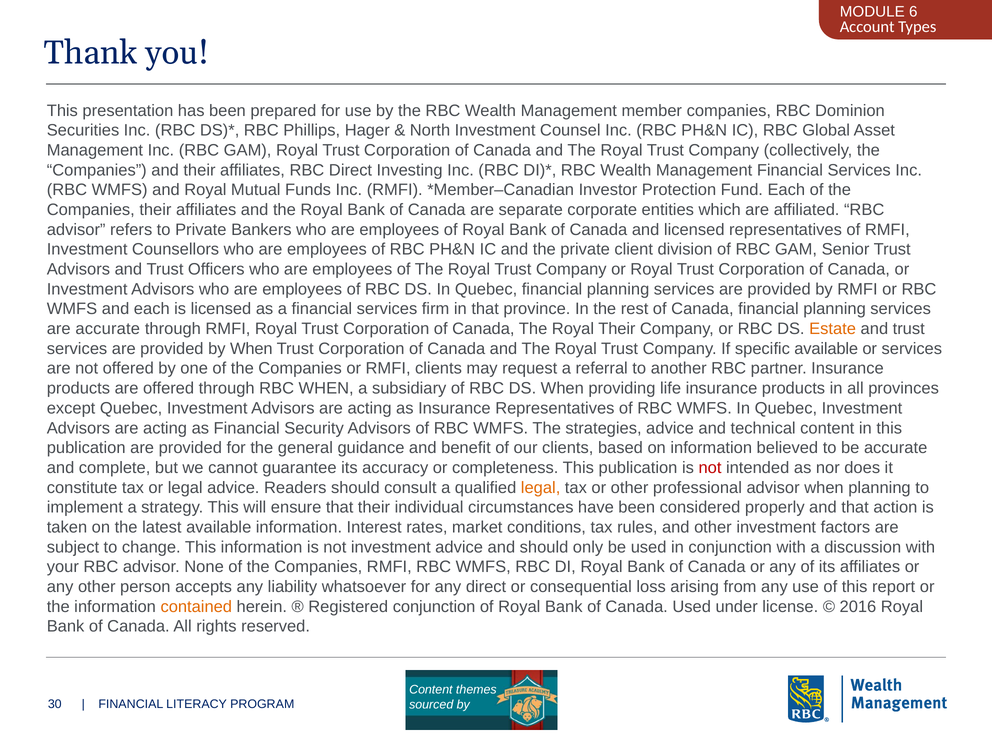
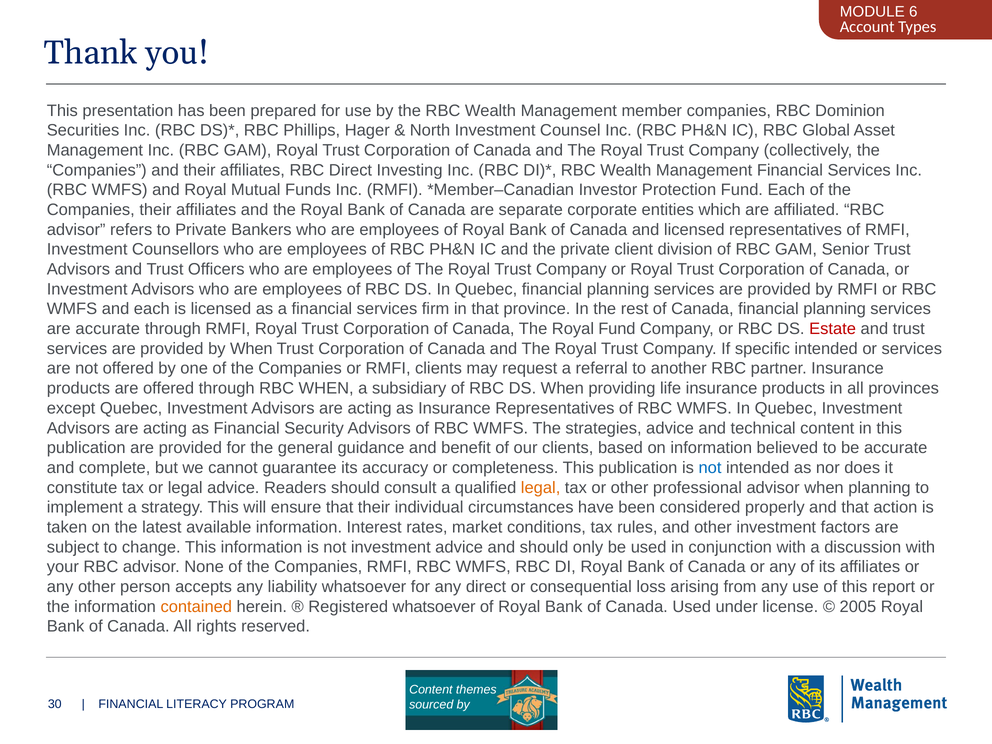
Royal Their: Their -> Fund (617, 329)
Estate colour: orange -> red (833, 329)
specific available: available -> intended (826, 349)
not colour: red -> blue (710, 468)
Registered conjunction: conjunction -> whatsoever (434, 607)
2016: 2016 -> 2005 (858, 607)
